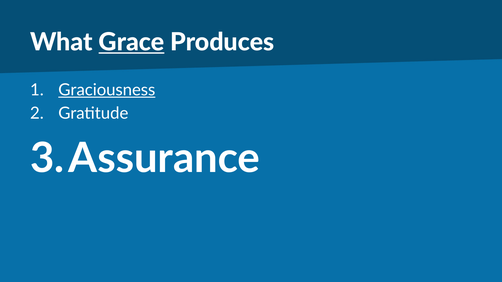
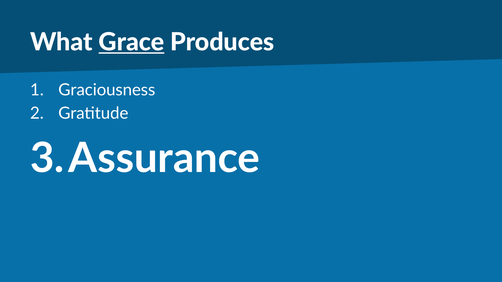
Graciousness underline: present -> none (107, 90)
